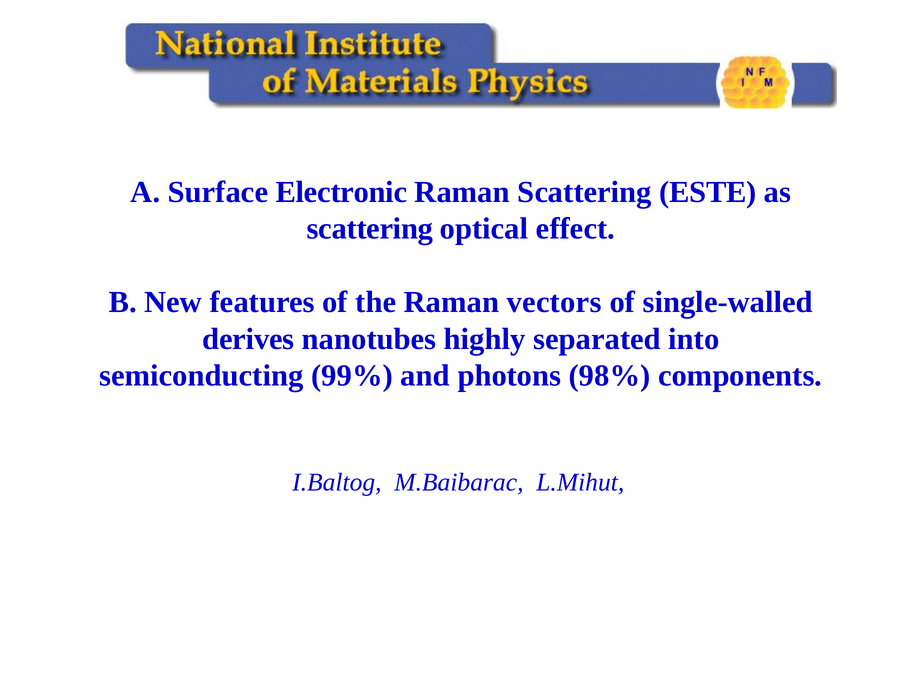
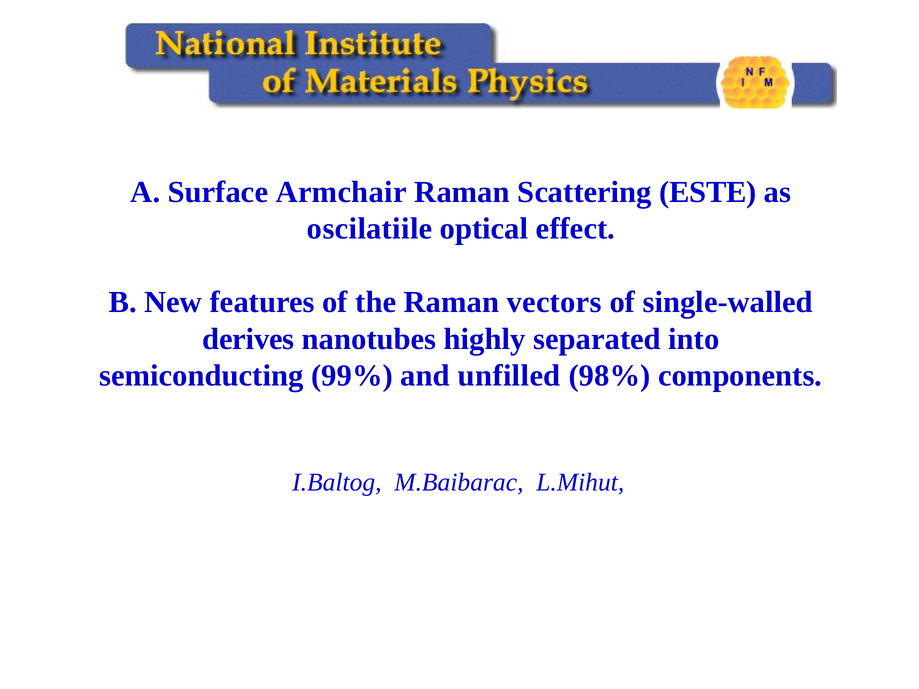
Electronic: Electronic -> Armchair (341, 192)
scattering: scattering -> oscilatiile (370, 229)
photons: photons -> unfilled (509, 376)
